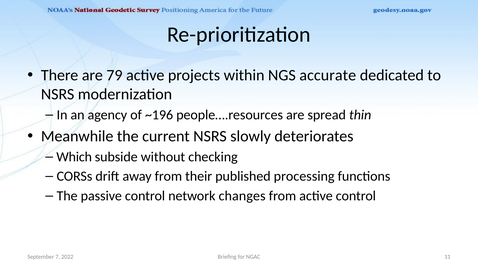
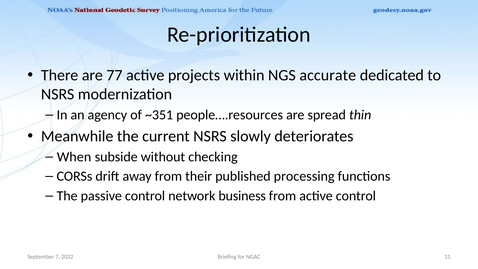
79: 79 -> 77 (114, 75)
~196: ~196 -> ~351 (159, 115)
Which: Which -> When (74, 157)
changes: changes -> business (242, 196)
